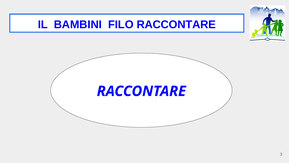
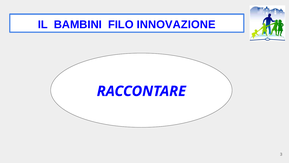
FILO RACCONTARE: RACCONTARE -> INNOVAZIONE (176, 24)
